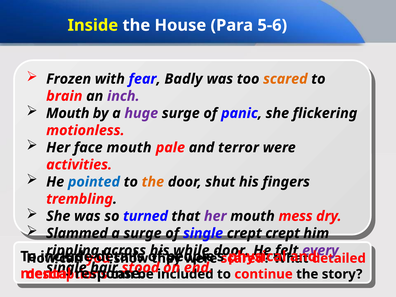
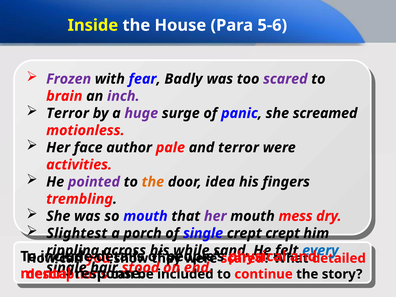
Frozen colour: black -> purple (69, 79)
scared colour: orange -> purple (285, 79)
Mouth: Mouth -> Terror (68, 113)
flickering: flickering -> screamed (325, 113)
face mouth: mouth -> author (129, 148)
pointed colour: blue -> purple (94, 182)
shut: shut -> idea (220, 182)
so turned: turned -> mouth (145, 216)
Slammed: Slammed -> Slightest (77, 233)
a surge: surge -> porch (143, 233)
door: door -> sand (231, 250)
every colour: purple -> blue (320, 250)
